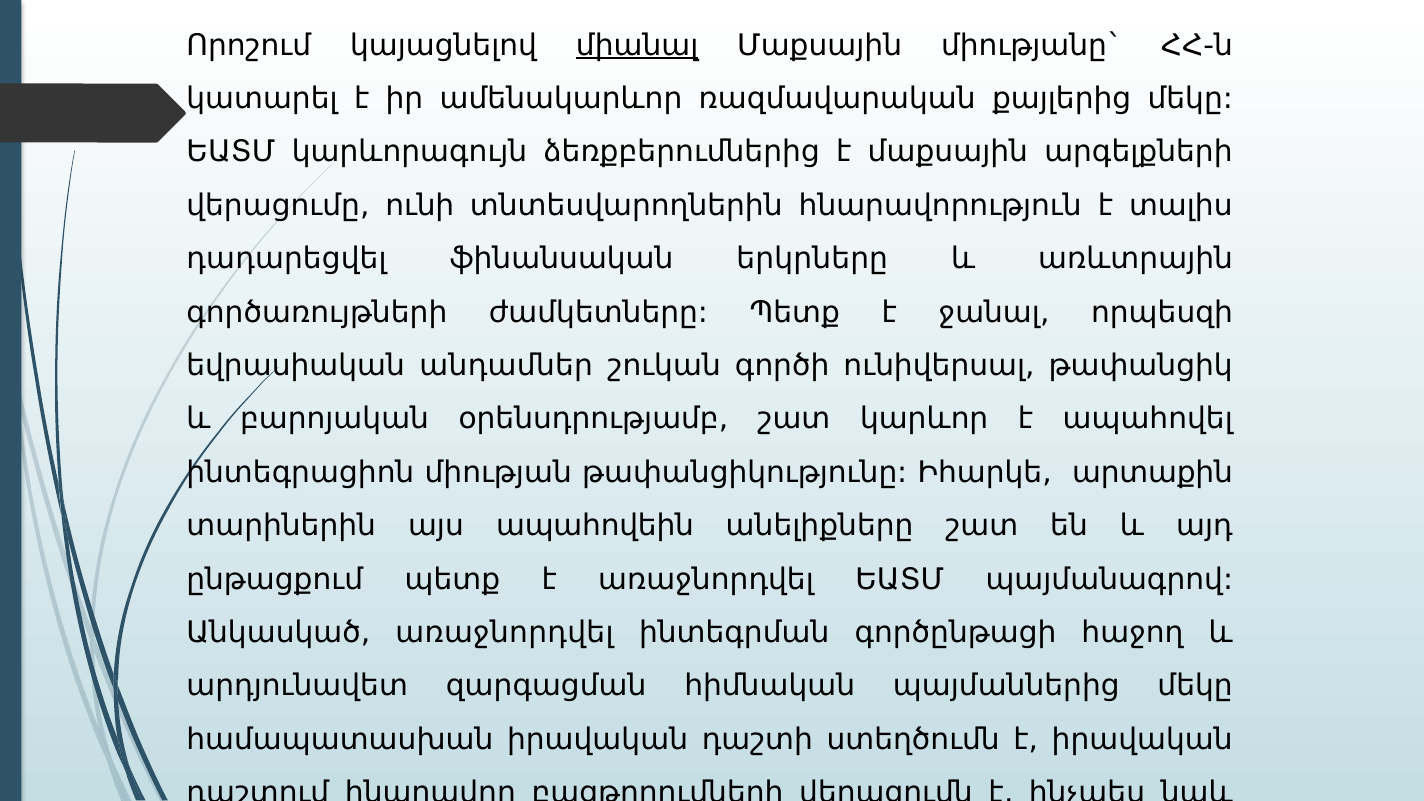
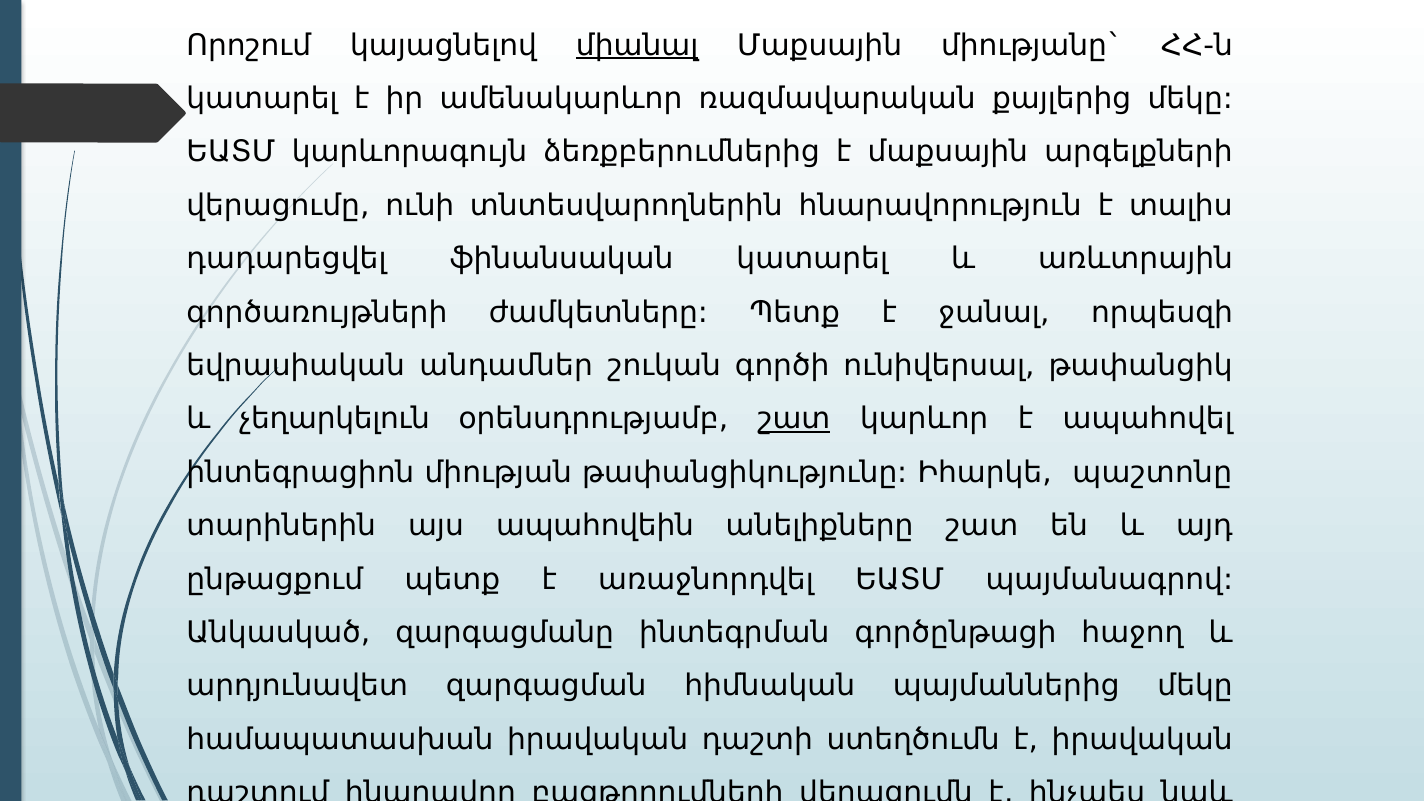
ֆինանսական երկրները: երկրները -> կատարել (812, 259)
բարոյական: բարոյական -> չեղարկելուն (335, 419)
շատ underline: none -> present (794, 419)
արտաքին: արտաքին -> պաշտոնը (1152, 473)
Անկասկած առաջնորդվել: առաջնորդվել -> զարգացմանը (505, 633)
